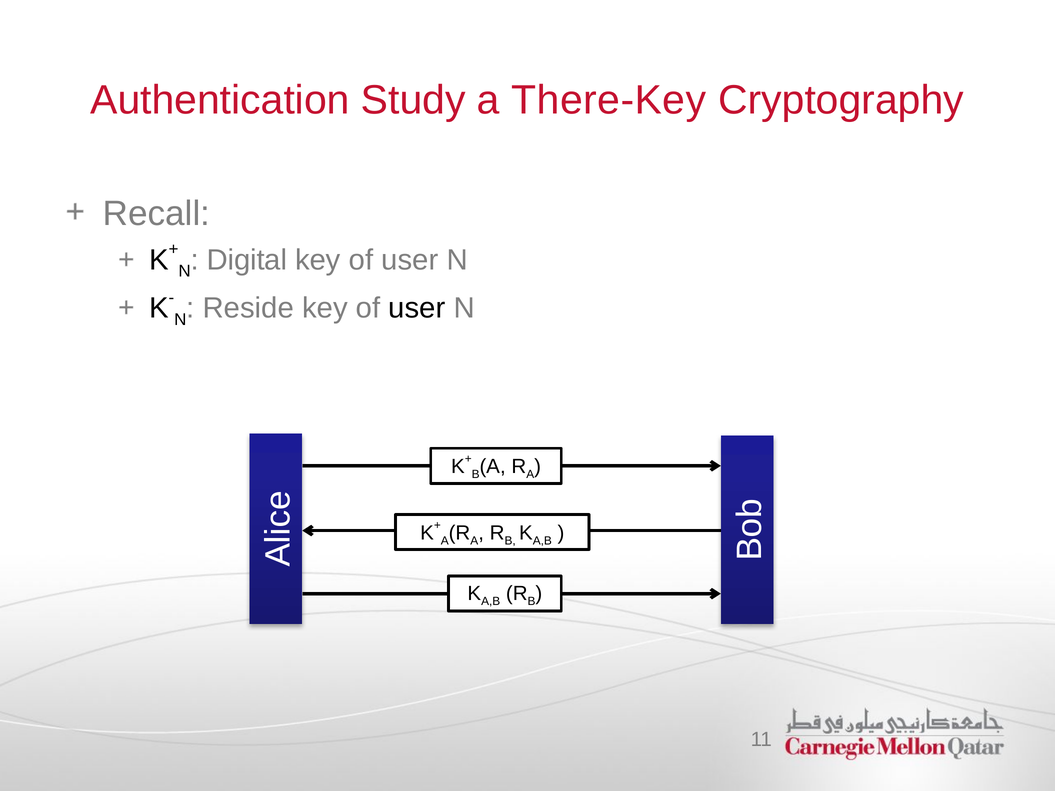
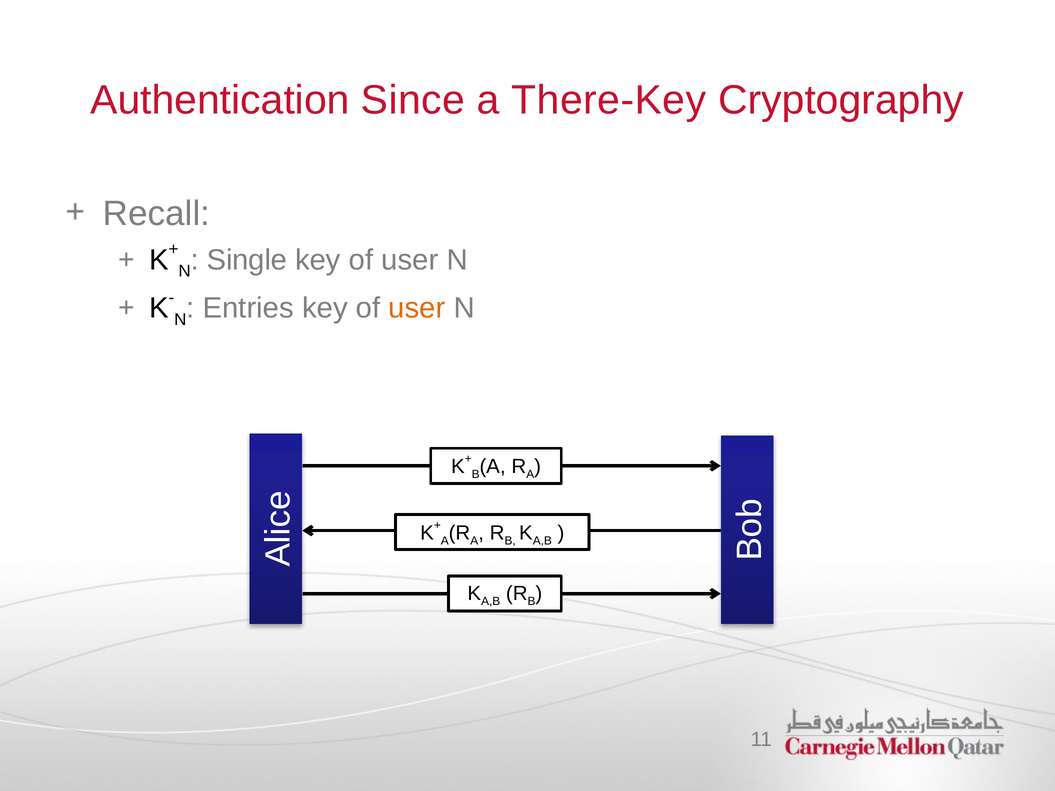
Study: Study -> Since (413, 100)
Digital: Digital -> Single (247, 260)
Reside: Reside -> Entries (248, 308)
user colour: black -> orange (417, 308)
